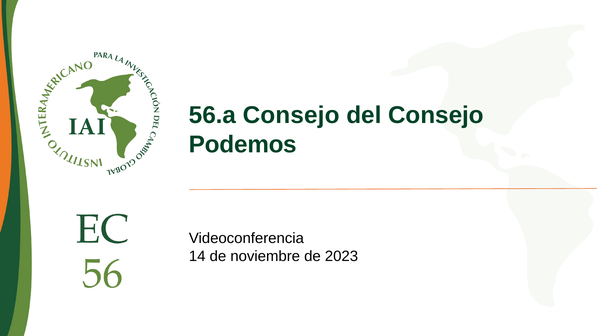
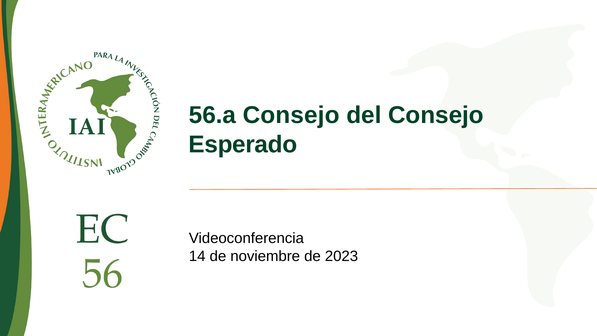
Podemos: Podemos -> Esperado (243, 144)
